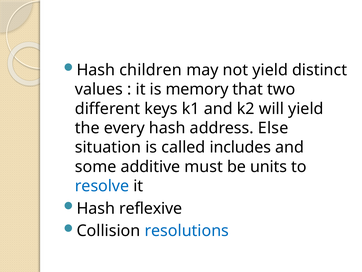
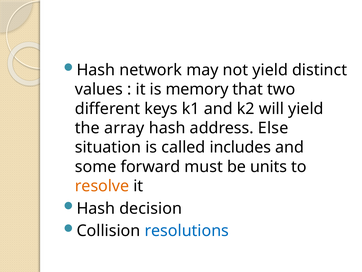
children: children -> network (151, 70)
every: every -> array (124, 128)
additive: additive -> forward (150, 166)
resolve colour: blue -> orange (102, 186)
reflexive: reflexive -> decision (151, 208)
